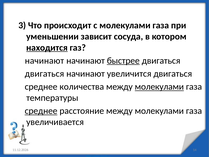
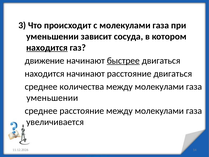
начинают: начинают -> движение (45, 61)
двигаться: двигаться -> находится (45, 74)
начинают увеличится: увеличится -> расстояние (129, 74)
молекулами underline: present -> none (159, 87)
температуры: температуры -> уменьшении (52, 98)
среднее underline: present -> none (41, 111)
